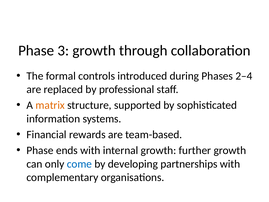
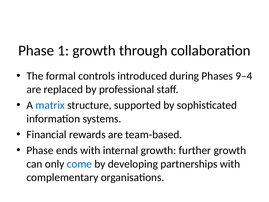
3: 3 -> 1 (63, 51)
2–4: 2–4 -> 9–4 (244, 76)
matrix colour: orange -> blue (50, 105)
